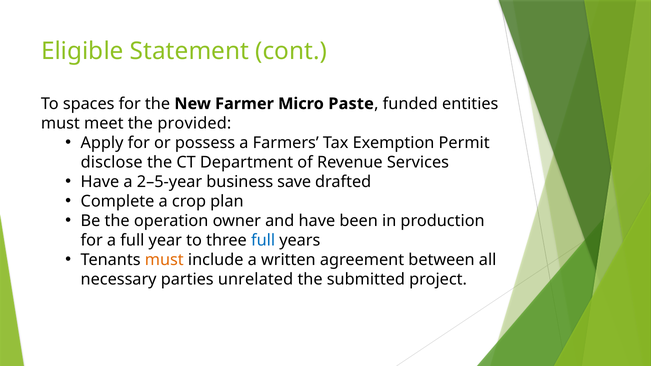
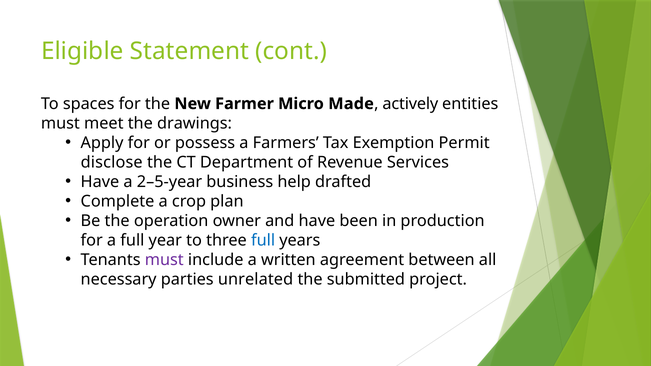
Paste: Paste -> Made (351, 104)
funded: funded -> actively (410, 104)
provided: provided -> drawings (194, 123)
save: save -> help (294, 182)
must colour: orange -> purple (164, 260)
